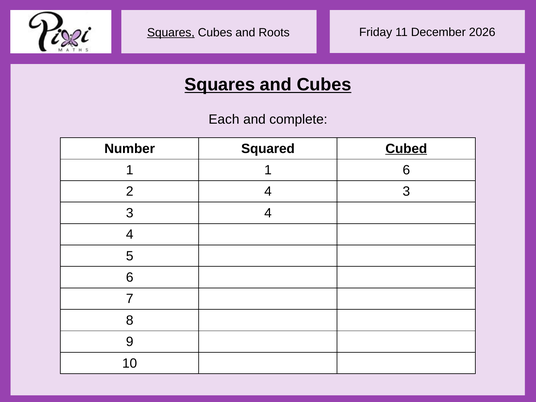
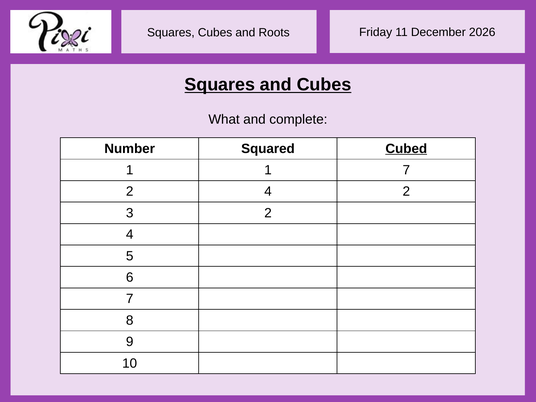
Squares underline: present -> none (171, 32)
Each: Each -> What (224, 119)
1 6: 6 -> 7 (406, 170)
4 3: 3 -> 2 (406, 192)
3 4: 4 -> 2 (268, 213)
